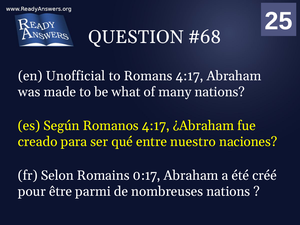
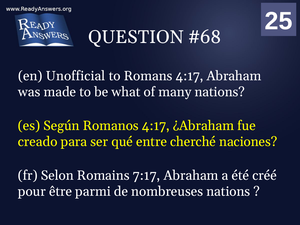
nuestro: nuestro -> cherché (193, 142)
0:17: 0:17 -> 7:17 (147, 175)
